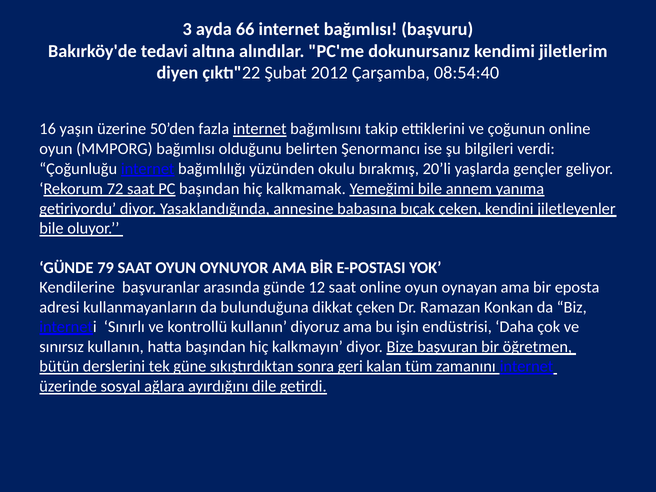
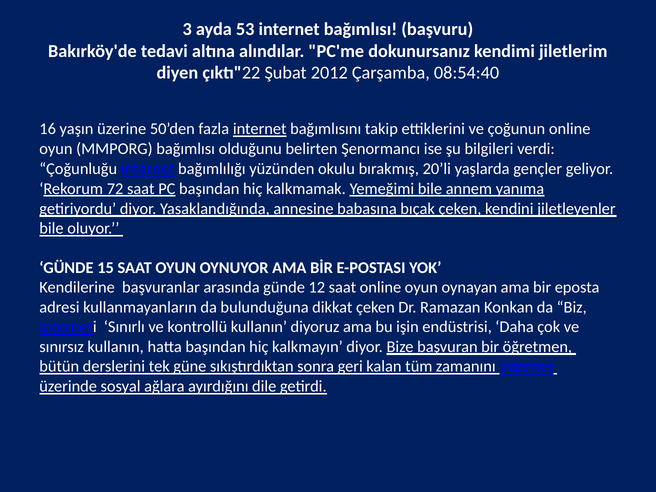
66: 66 -> 53 (245, 29)
79: 79 -> 15 (106, 268)
